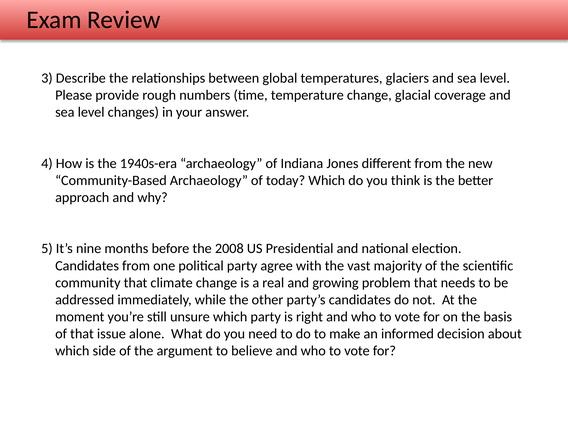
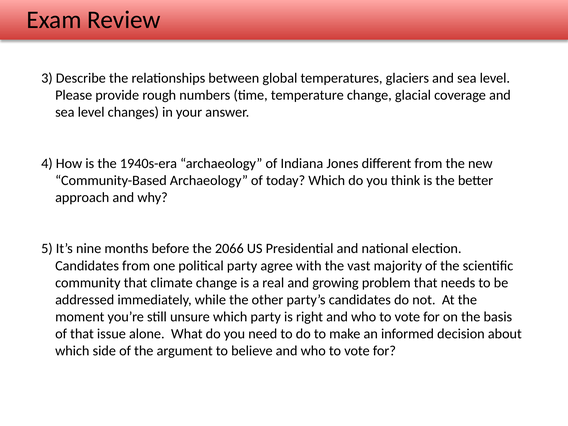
2008: 2008 -> 2066 (229, 249)
